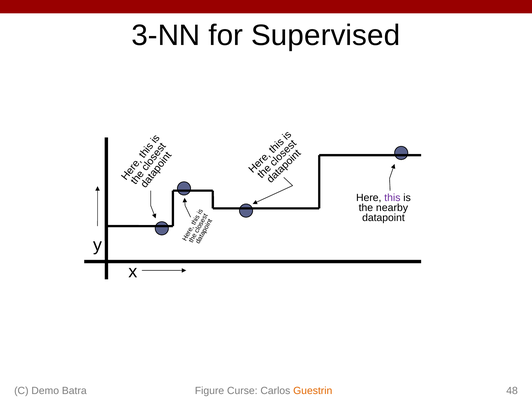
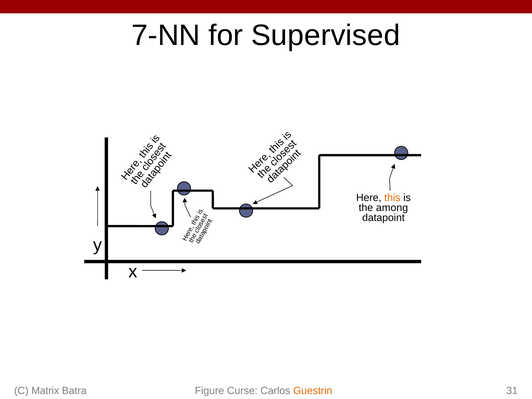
3-NN: 3-NN -> 7-NN (166, 35)
this colour: purple -> orange (392, 198)
nearby: nearby -> among (392, 208)
Demo: Demo -> Matrix (45, 391)
48: 48 -> 31 (512, 391)
